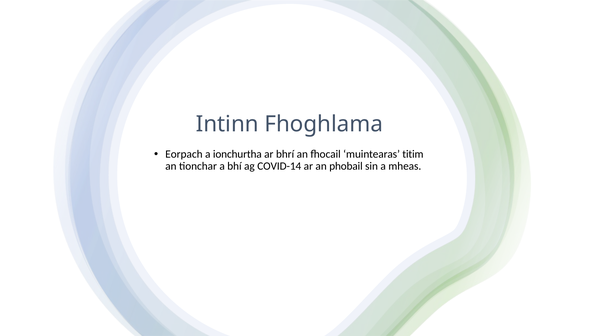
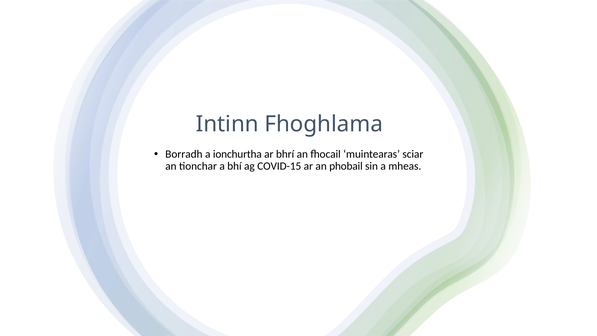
Eorpach: Eorpach -> Borradh (184, 154)
titim: titim -> sciar (413, 154)
COVID-14: COVID-14 -> COVID-15 (279, 166)
